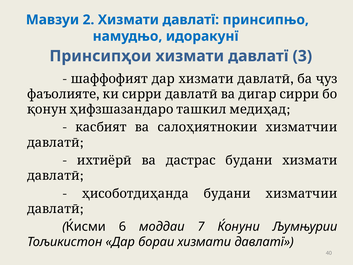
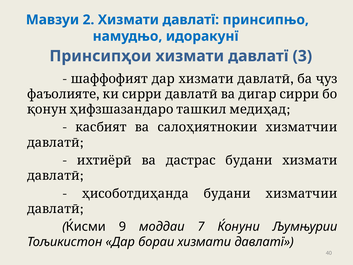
6: 6 -> 9 (123, 226)
